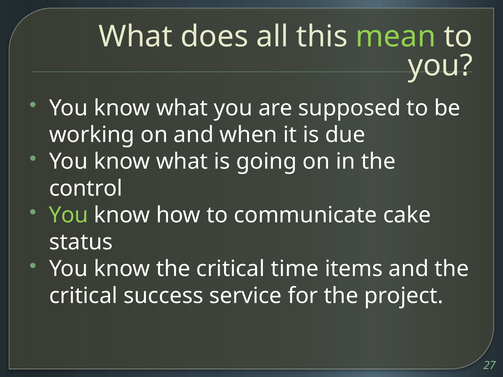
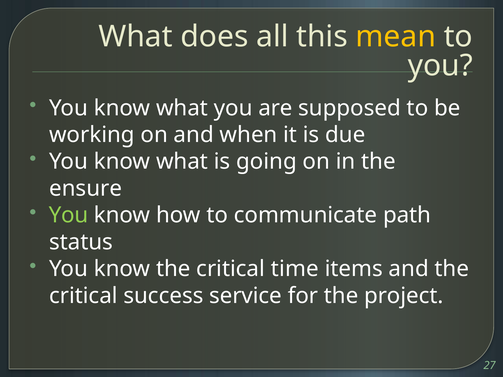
mean colour: light green -> yellow (396, 37)
control: control -> ensure (86, 189)
cake: cake -> path (407, 215)
